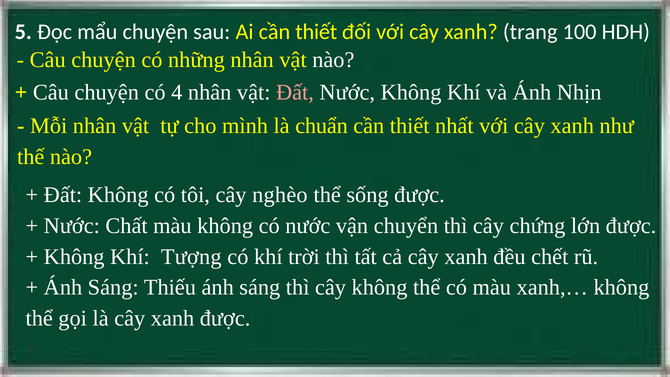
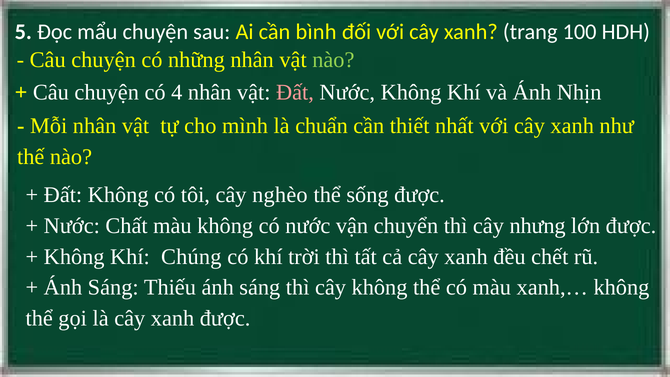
Ai cần thiết: thiết -> bình (316, 32)
nào colour: white -> light green (333, 60)
chứng: chứng -> nhưng (538, 226)
Tượng: Tượng -> Chúng (191, 257)
